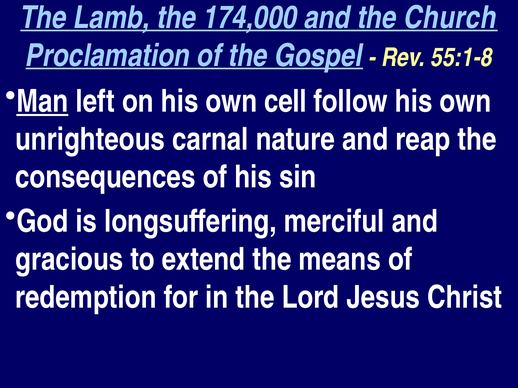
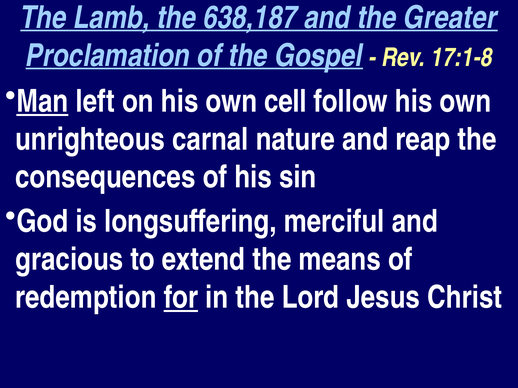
174,000: 174,000 -> 638,187 (250, 18)
Church: Church -> Greater (450, 18)
55:1-8: 55:1-8 -> 17:1-8 (462, 58)
for underline: none -> present (181, 298)
